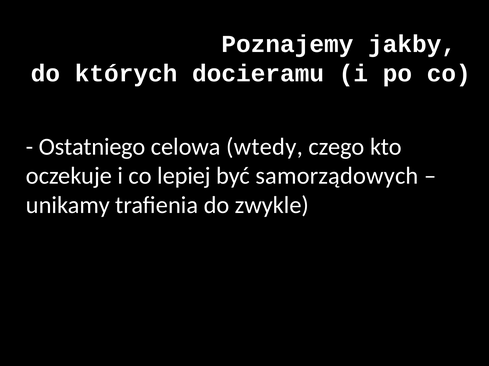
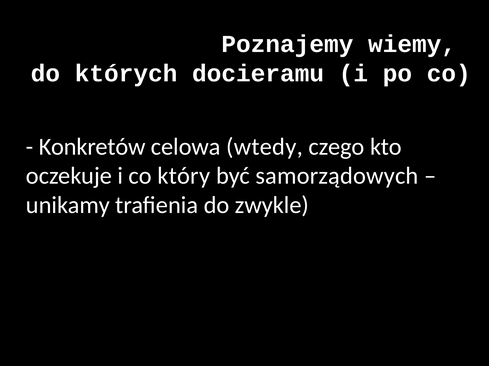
jakby: jakby -> wiemy (412, 44)
Ostatniego: Ostatniego -> Konkretów (92, 147)
lepiej: lepiej -> który (184, 176)
